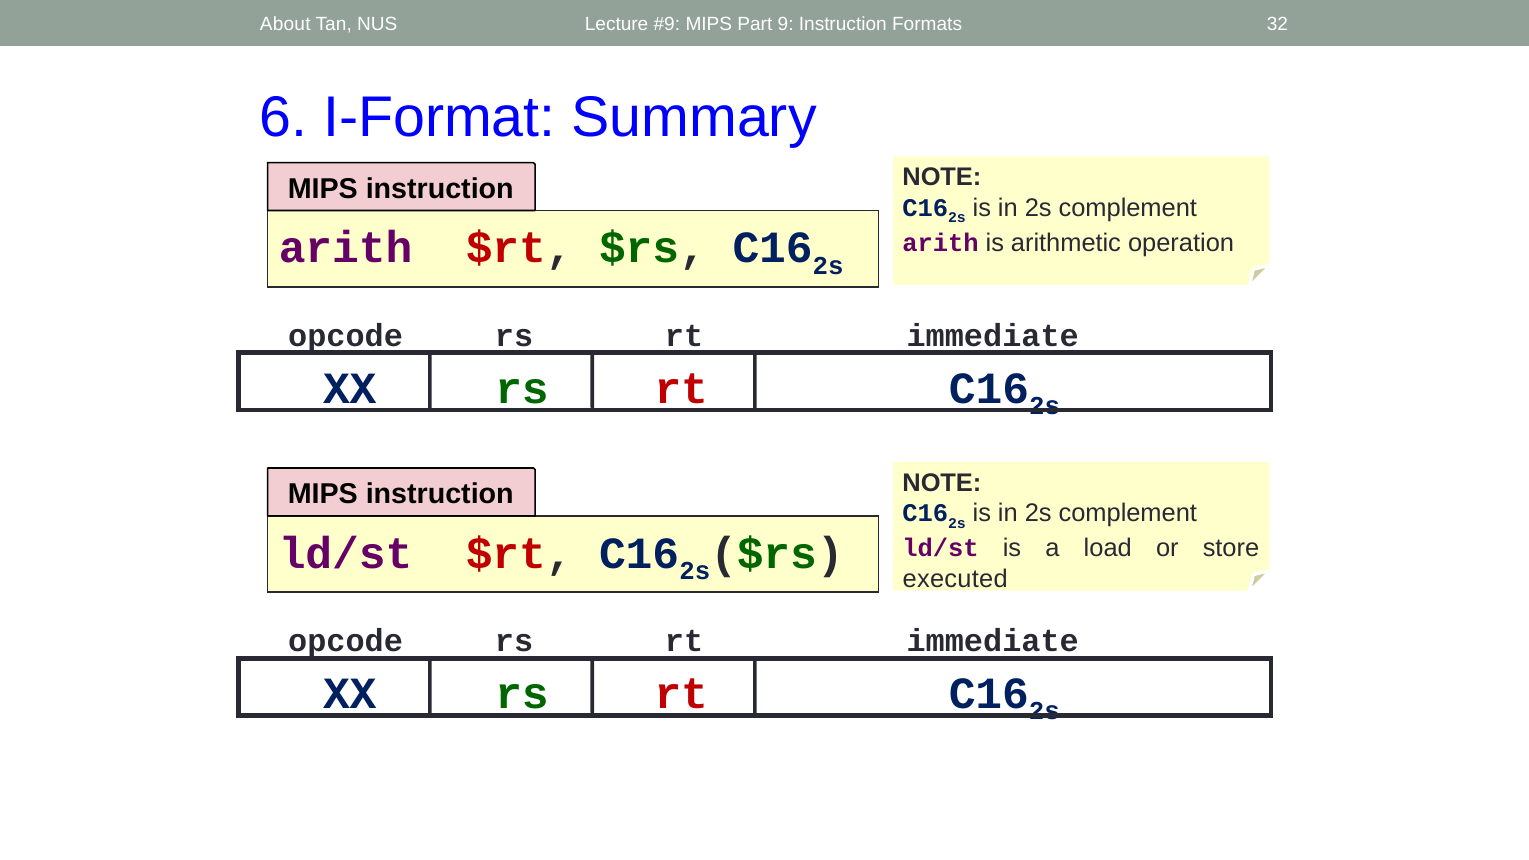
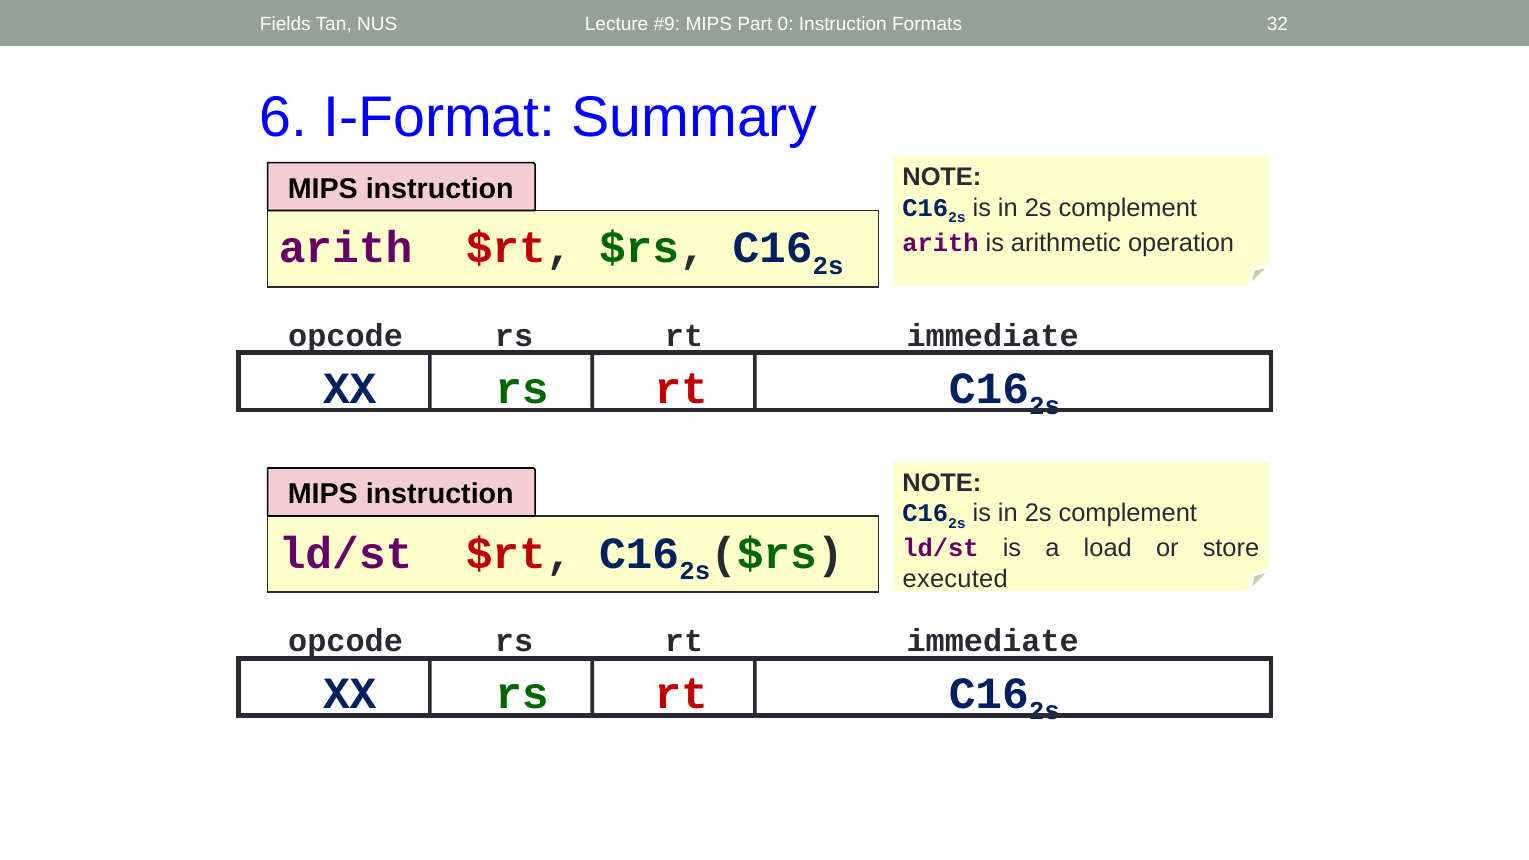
About: About -> Fields (285, 24)
9: 9 -> 0 (786, 24)
